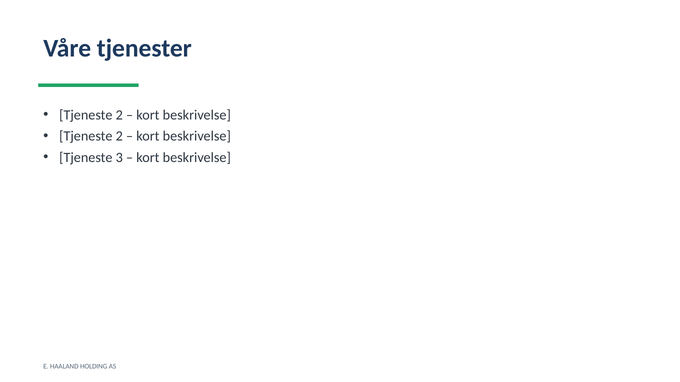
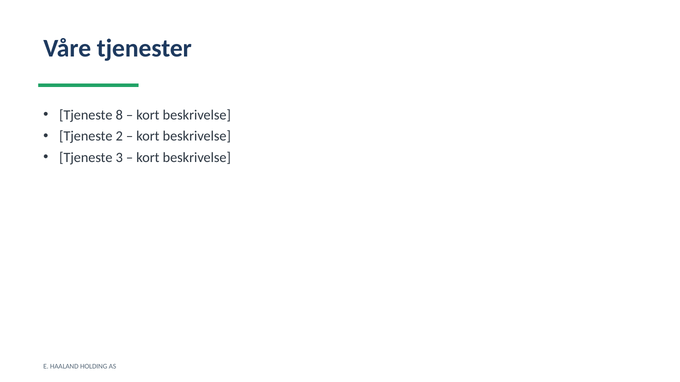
2: 2 -> 8 (119, 115)
